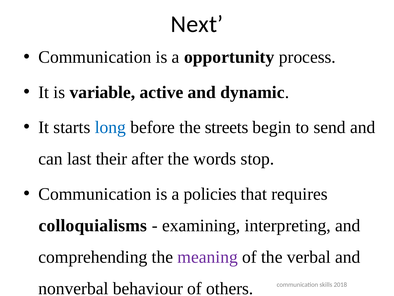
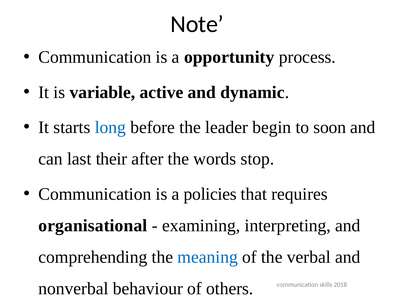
Next: Next -> Note (197, 24)
streets: streets -> leader (227, 127)
send: send -> soon (330, 127)
colloquialisms: colloquialisms -> organisational (93, 225)
meaning colour: purple -> blue (208, 257)
